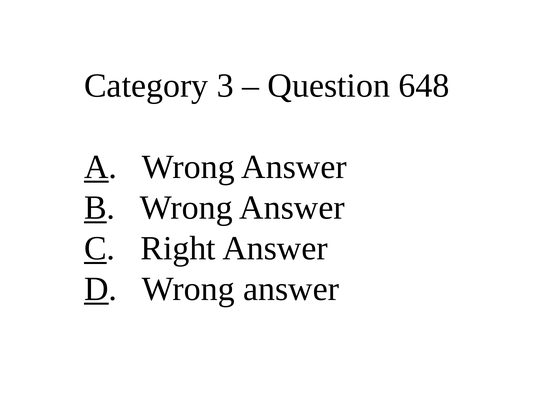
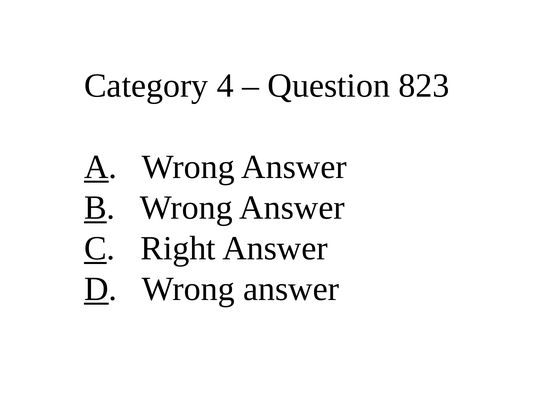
3: 3 -> 4 (225, 86)
648: 648 -> 823 (424, 86)
